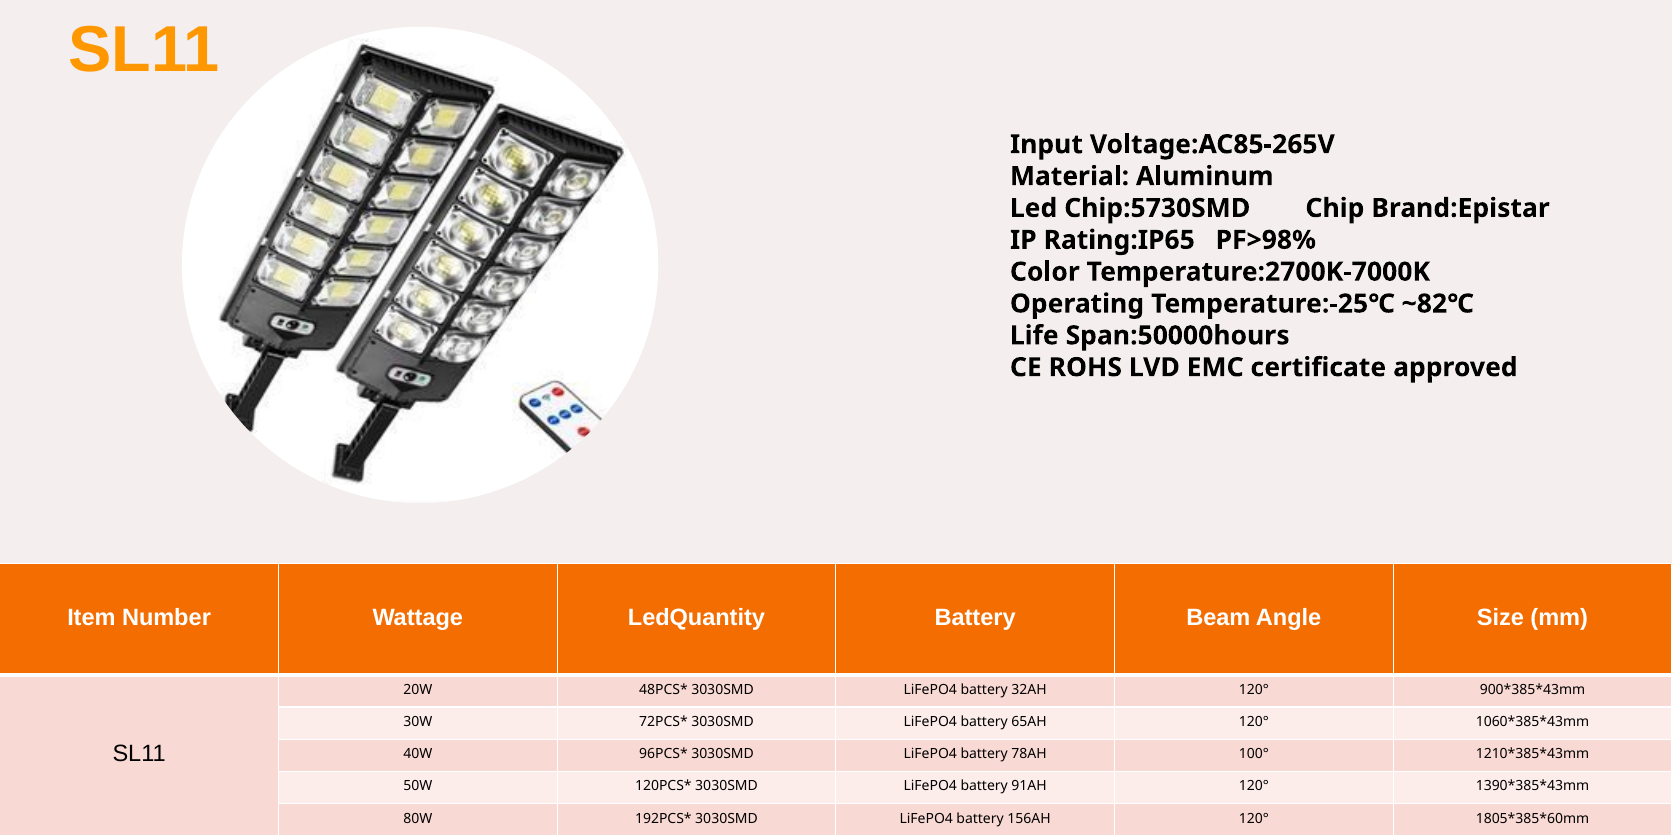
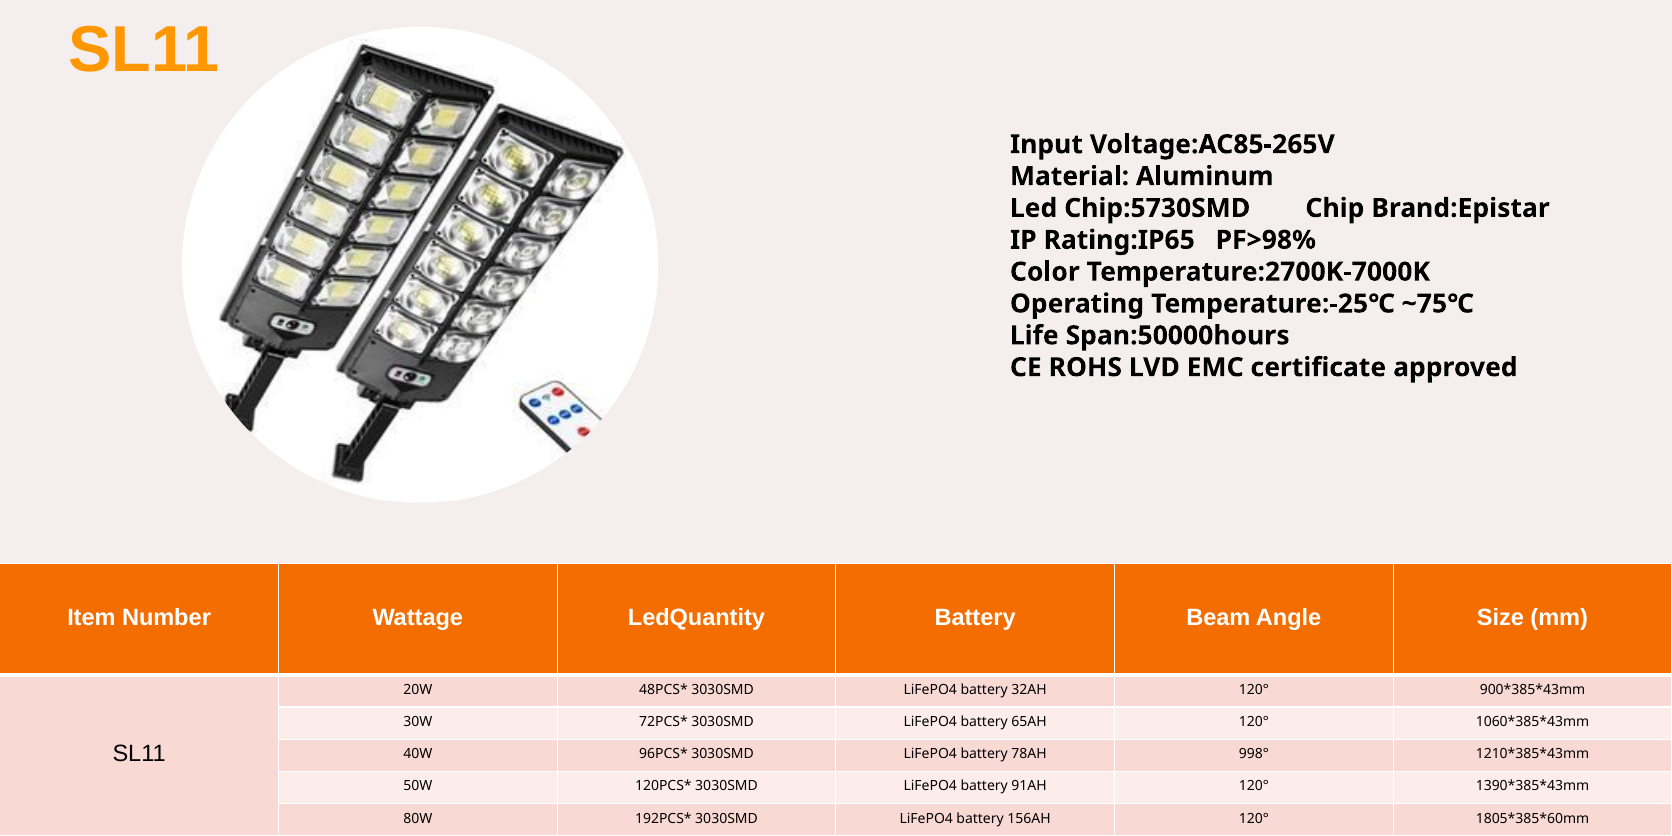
~82℃: ~82℃ -> ~75℃ (1438, 304)
100°: 100° -> 998° (1254, 754)
